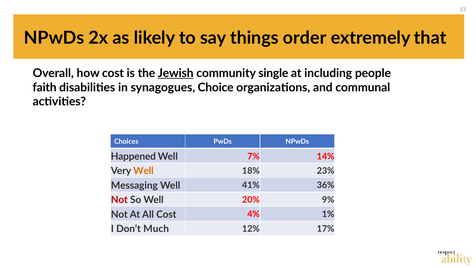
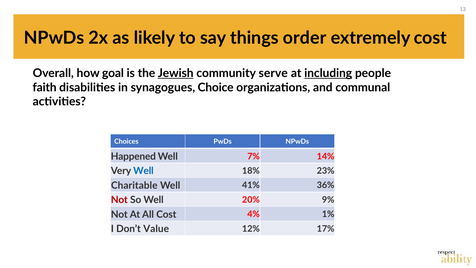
extremely that: that -> cost (430, 38)
how cost: cost -> goal (113, 73)
single: single -> serve (273, 73)
including underline: none -> present (328, 73)
Well colour: orange -> blue (143, 171)
Messaging: Messaging -> Charitable (134, 185)
Much: Much -> Value (156, 229)
